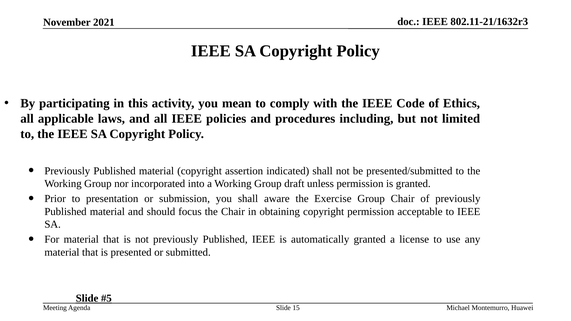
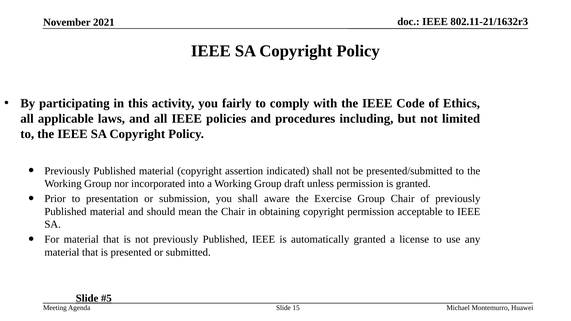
mean: mean -> fairly (237, 103)
focus: focus -> mean (190, 212)
